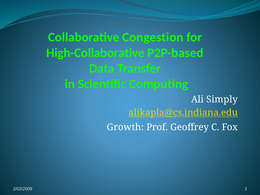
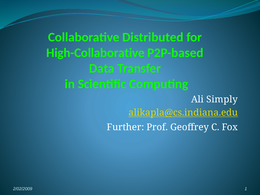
Congestion: Congestion -> Distributed (153, 37)
Growth: Growth -> Further (125, 127)
